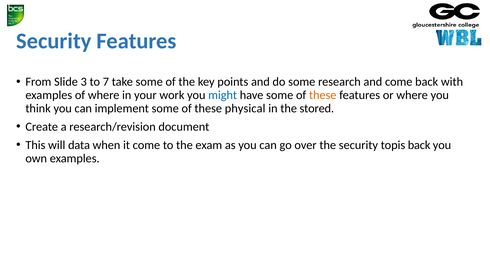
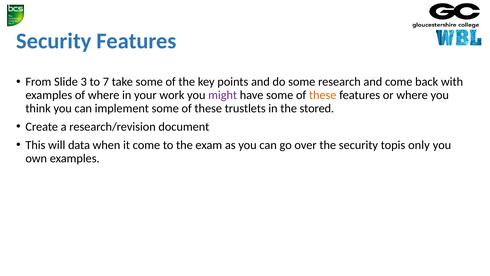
might colour: blue -> purple (223, 95)
physical: physical -> trustlets (245, 108)
topis back: back -> only (419, 145)
